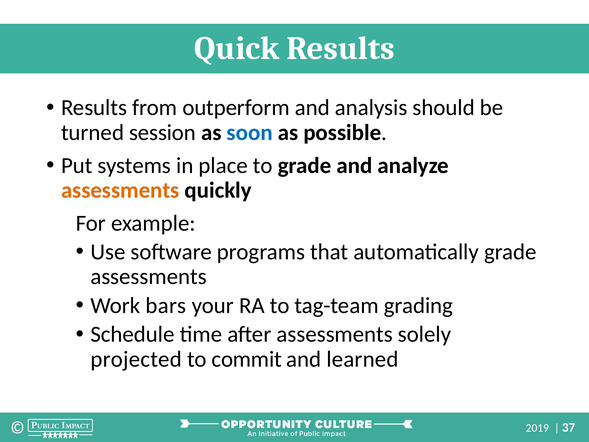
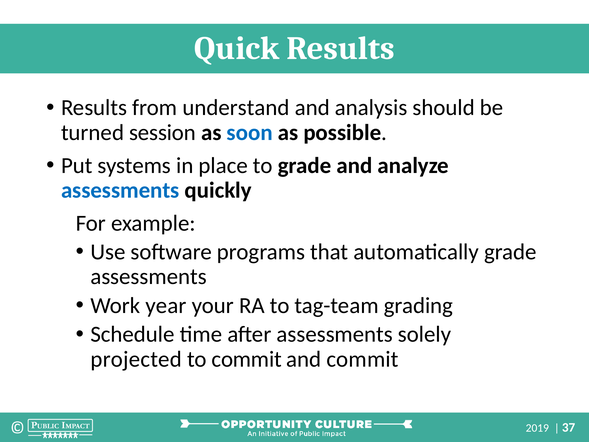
outperform: outperform -> understand (236, 108)
assessments colour: orange -> blue (120, 190)
bars: bars -> year (166, 305)
and learned: learned -> commit (362, 359)
